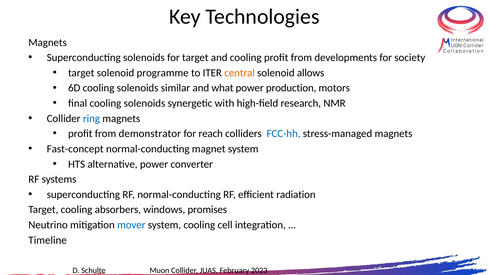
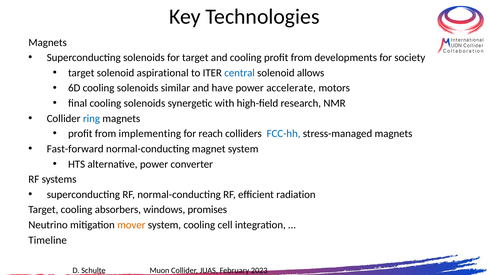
programme: programme -> aspirational (163, 73)
central colour: orange -> blue (240, 73)
what: what -> have (222, 88)
production: production -> accelerate (291, 88)
demonstrator: demonstrator -> implementing (150, 134)
Fast-concept: Fast-concept -> Fast-forward (75, 149)
mover colour: blue -> orange (131, 225)
